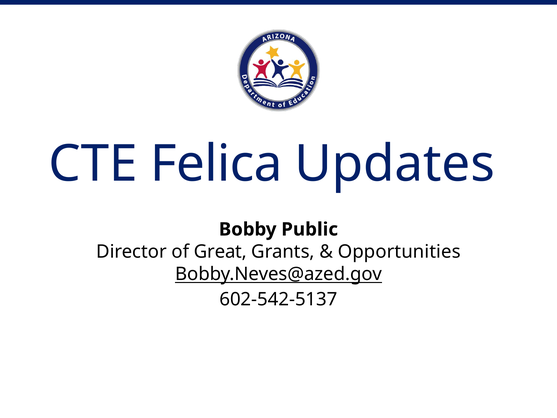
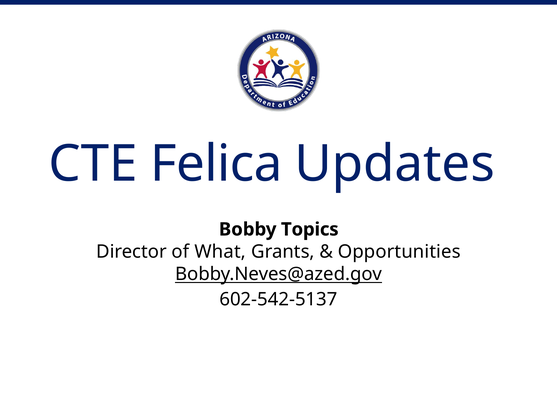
Public: Public -> Topics (310, 229)
Great: Great -> What (220, 252)
